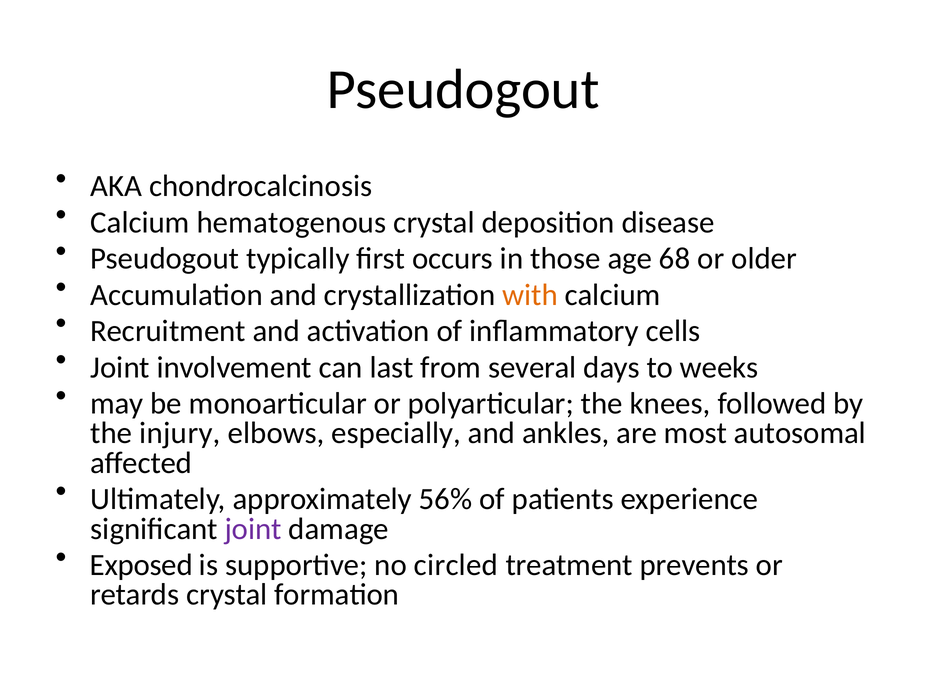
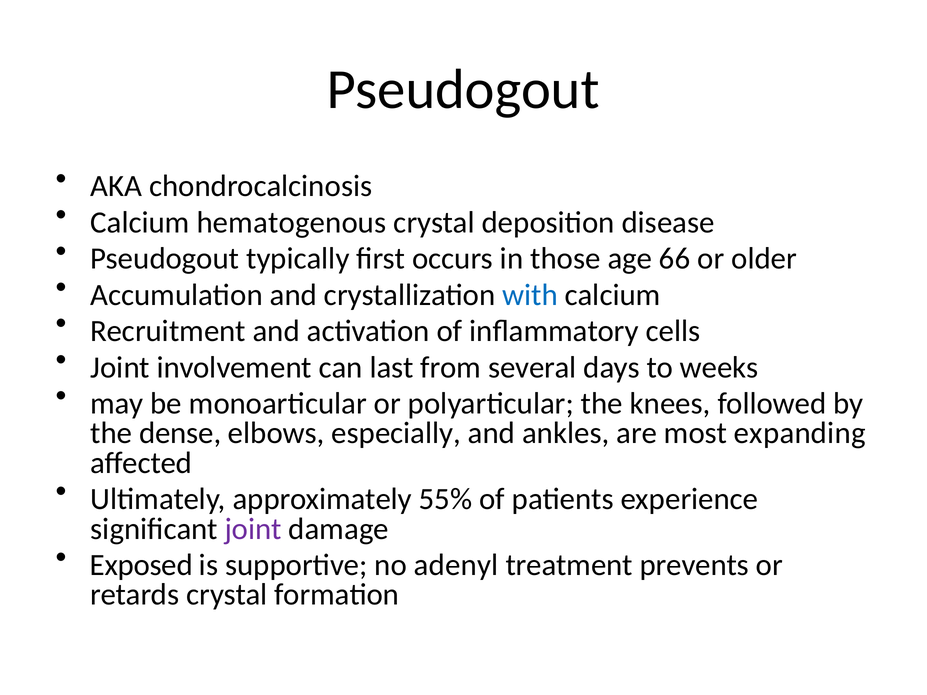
68: 68 -> 66 (675, 259)
with colour: orange -> blue (530, 295)
injury: injury -> dense (180, 433)
autosomal: autosomal -> expanding (800, 433)
56%: 56% -> 55% (446, 499)
circled: circled -> adenyl (456, 565)
